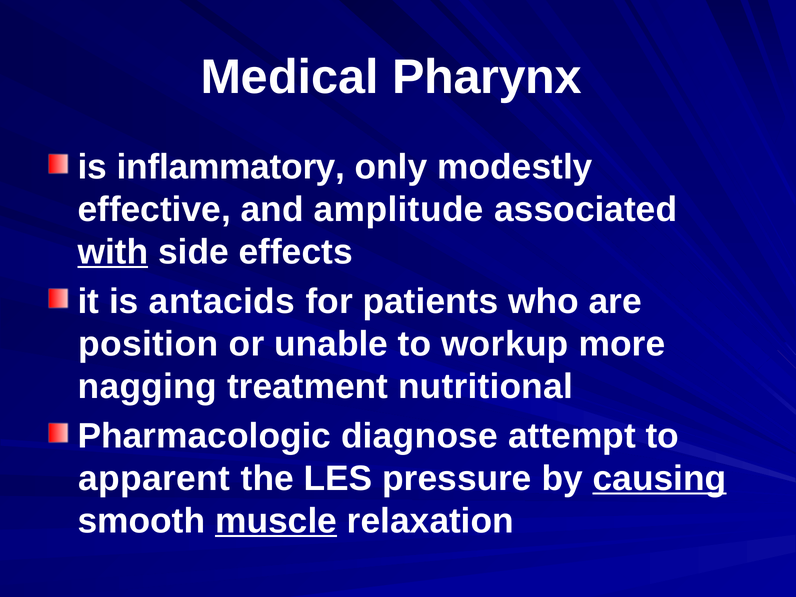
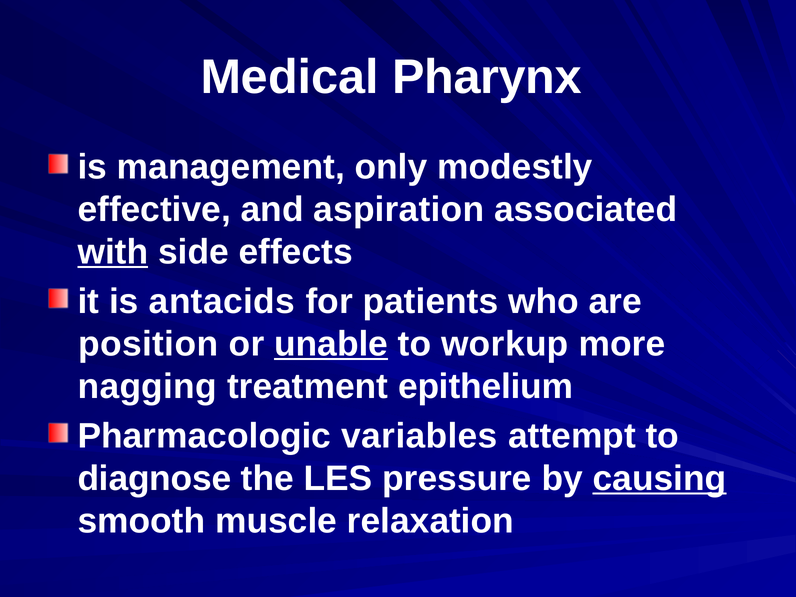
inflammatory: inflammatory -> management (231, 167)
amplitude: amplitude -> aspiration (399, 209)
unable underline: none -> present (331, 344)
nutritional: nutritional -> epithelium (486, 386)
diagnose: diagnose -> variables (419, 436)
apparent: apparent -> diagnose (154, 478)
muscle underline: present -> none (276, 521)
